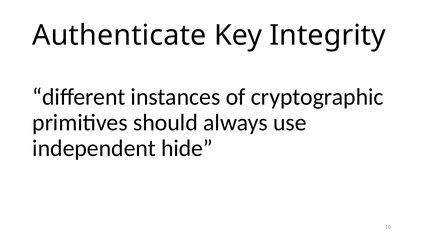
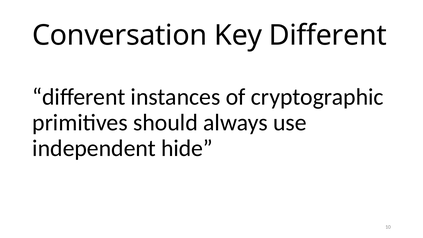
Authenticate: Authenticate -> Conversation (120, 35)
Key Integrity: Integrity -> Different (328, 35)
